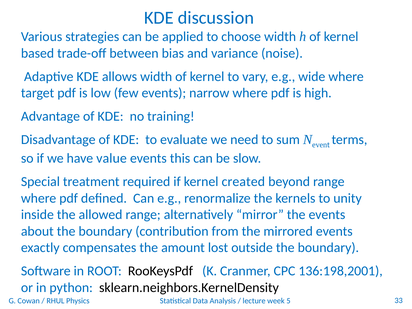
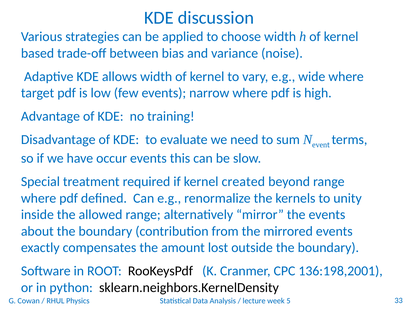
value: value -> occur (112, 158)
